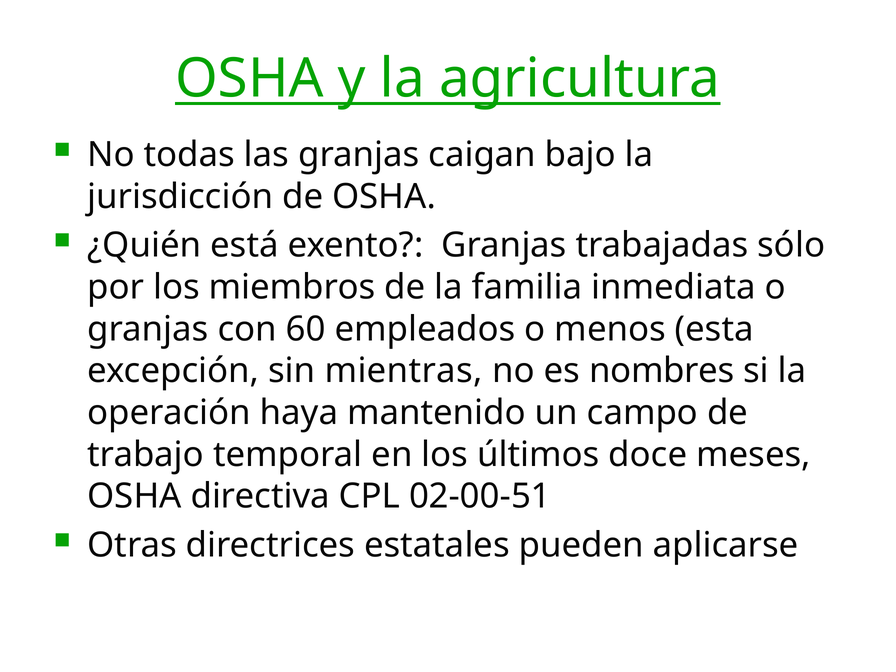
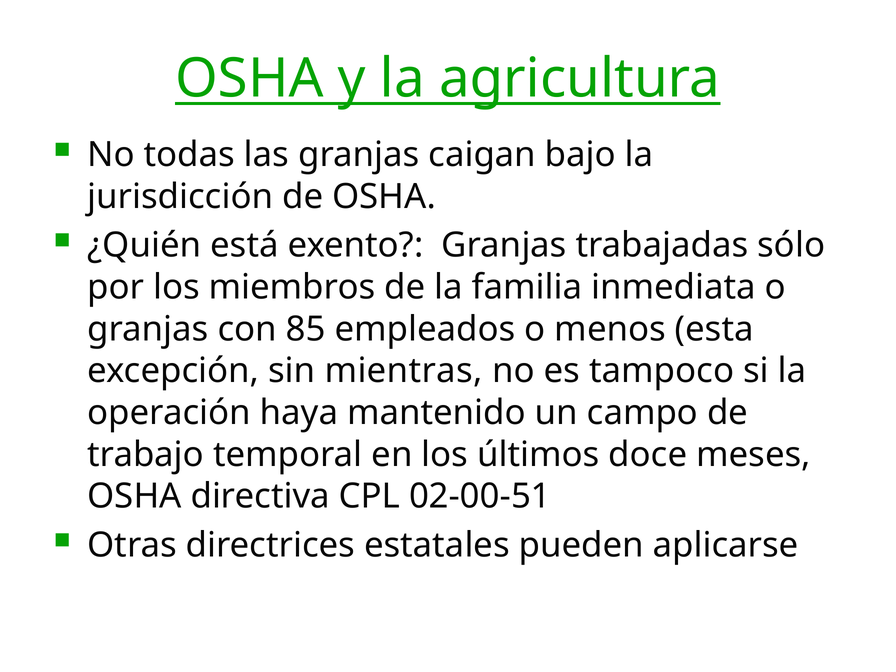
60: 60 -> 85 (306, 329)
nombres: nombres -> tampoco (662, 371)
